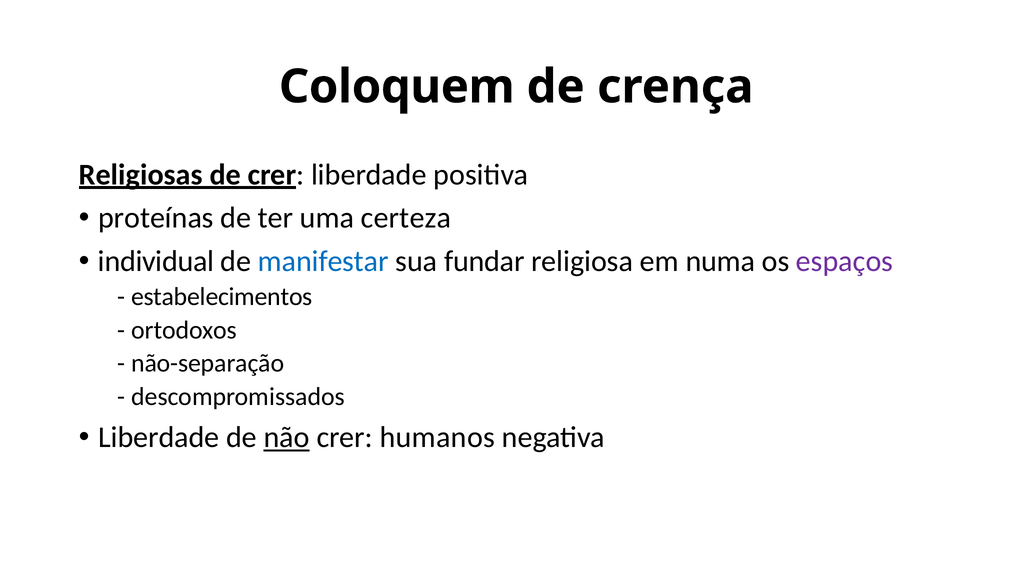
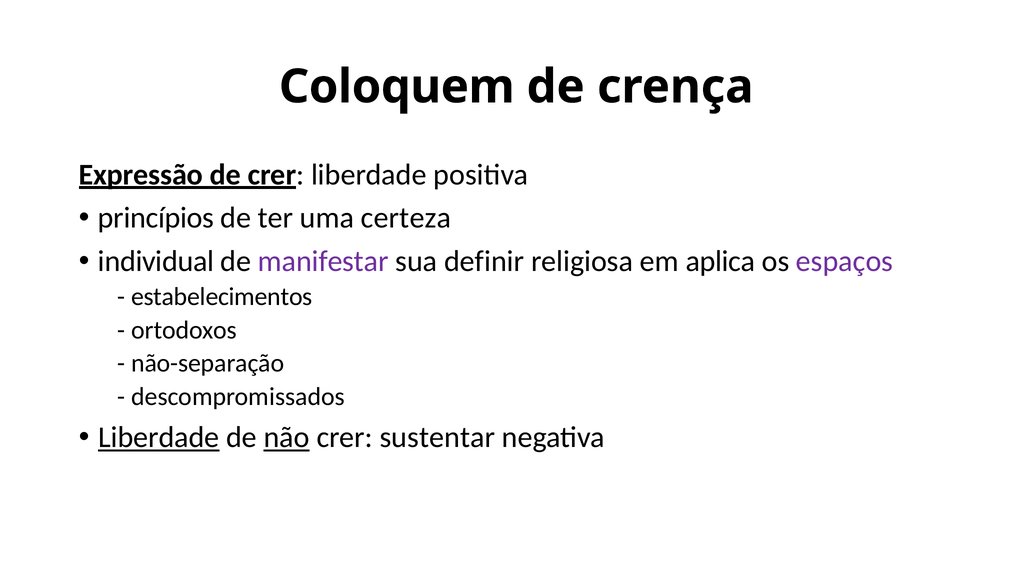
Religiosas: Religiosas -> Expressão (141, 175)
proteínas: proteínas -> princípios (156, 218)
manifestar colour: blue -> purple (323, 261)
fundar: fundar -> definir (484, 261)
numa: numa -> aplica (720, 261)
Liberdade underline: none -> present (159, 438)
humanos: humanos -> sustentar (437, 438)
